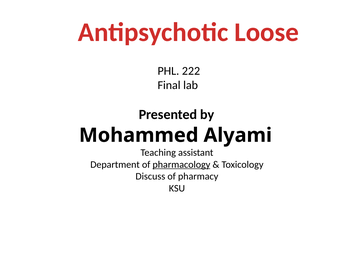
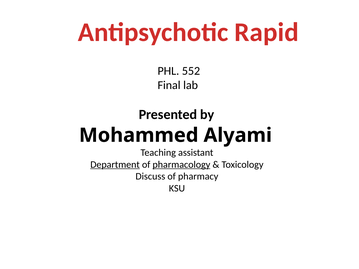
Loose: Loose -> Rapid (267, 32)
222: 222 -> 552 (191, 71)
Department underline: none -> present (115, 165)
